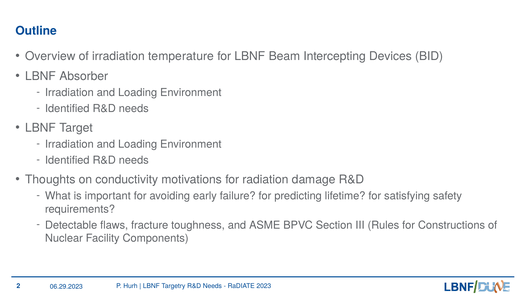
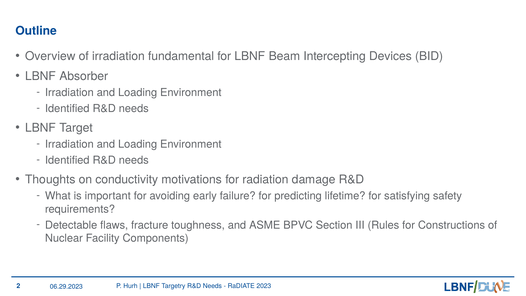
temperature: temperature -> fundamental (181, 56)
